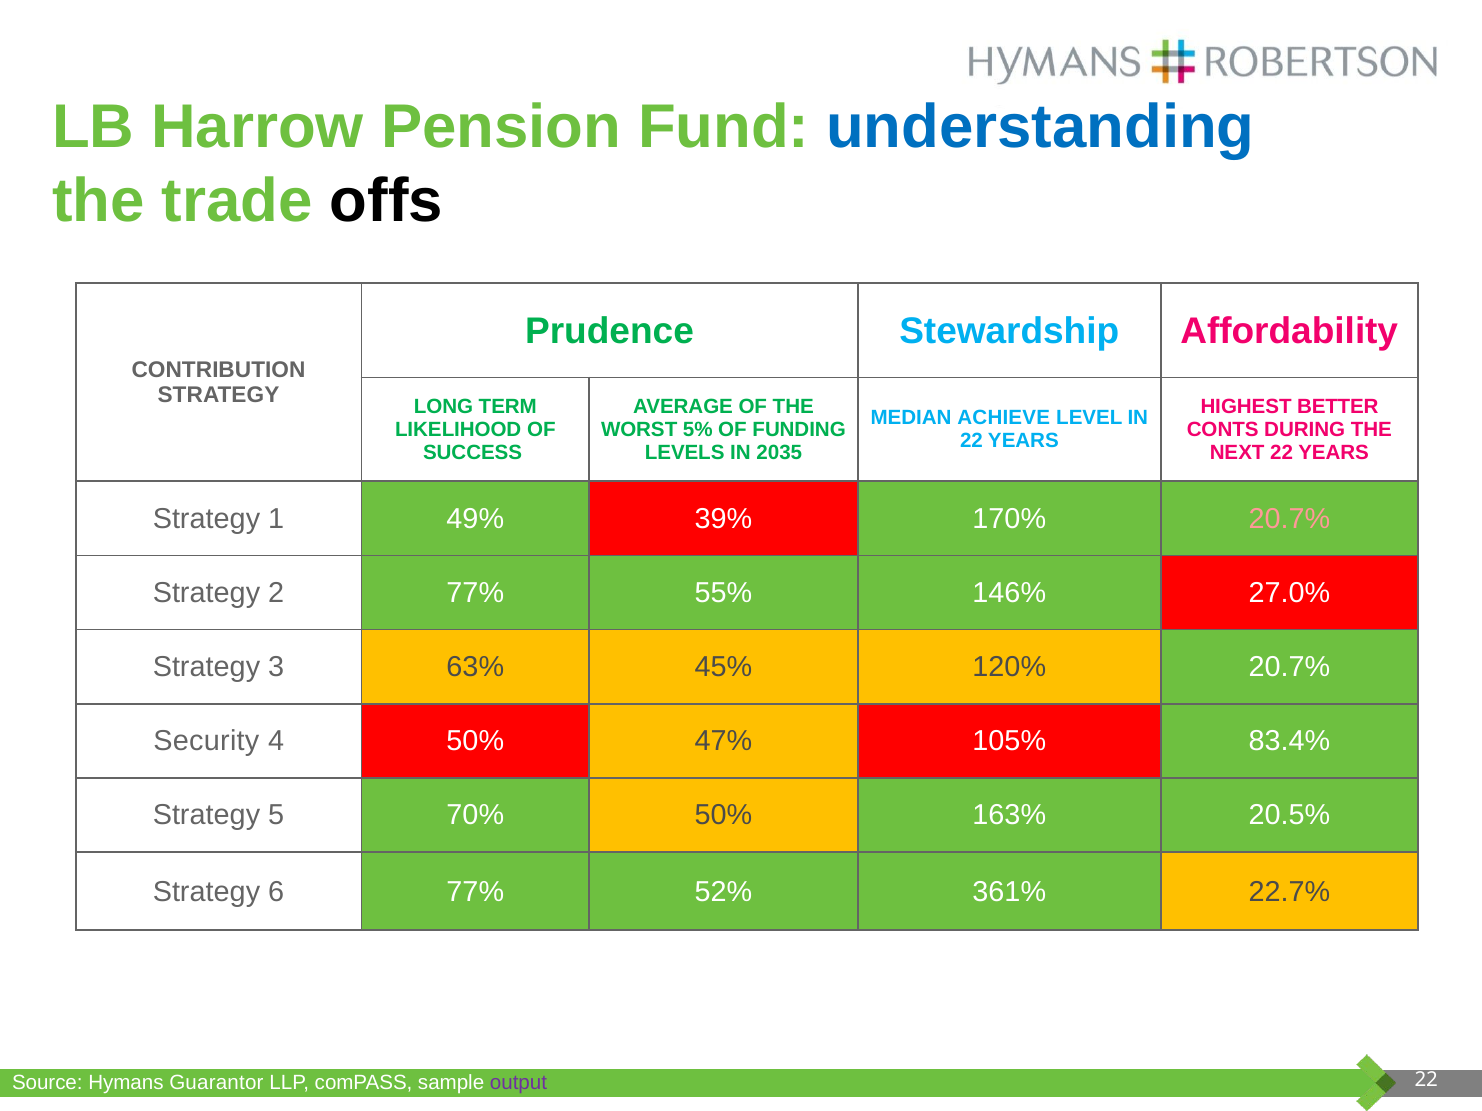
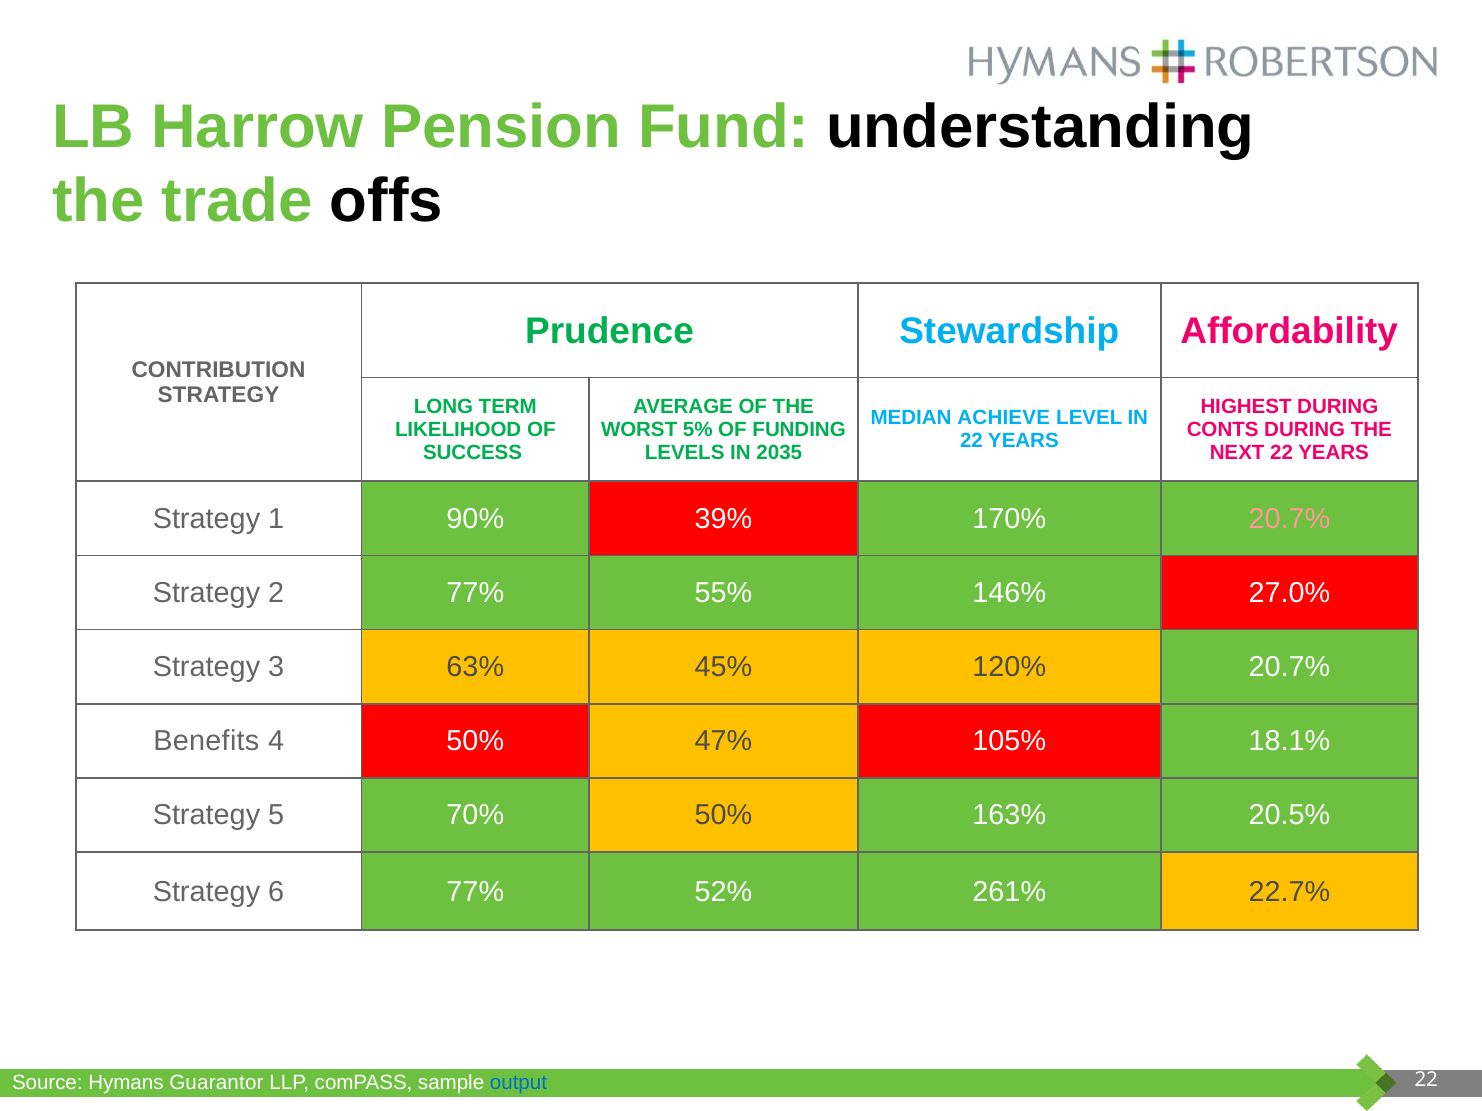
understanding colour: blue -> black (1040, 127)
HIGHEST BETTER: BETTER -> DURING (1338, 407)
49%: 49% -> 90% (475, 519)
Security: Security -> Benefits (206, 742)
83.4%: 83.4% -> 18.1% (1289, 742)
361%: 361% -> 261% (1009, 892)
output colour: purple -> blue (518, 1083)
